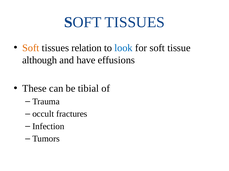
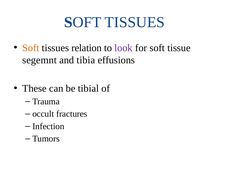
look colour: blue -> purple (124, 48)
although: although -> segemnt (40, 60)
have: have -> tibia (86, 60)
